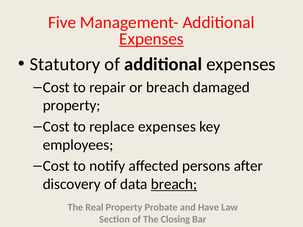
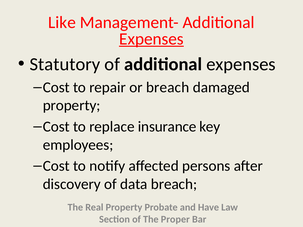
Five: Five -> Like (62, 22)
replace expenses: expenses -> insurance (167, 127)
breach underline: present -> none (174, 184)
Closing: Closing -> Proper (175, 220)
